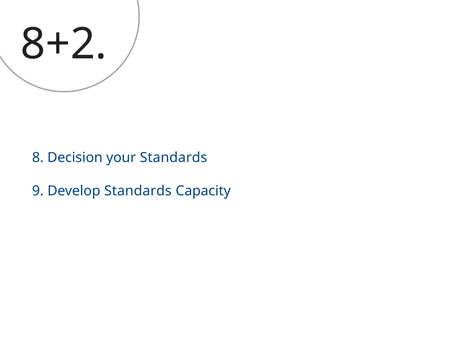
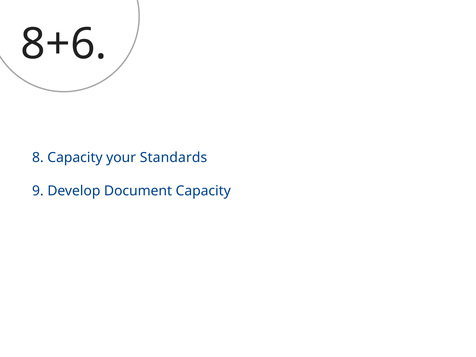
8+2: 8+2 -> 8+6 (64, 44)
8 Decision: Decision -> Capacity (75, 158)
Develop Standards: Standards -> Document (138, 191)
